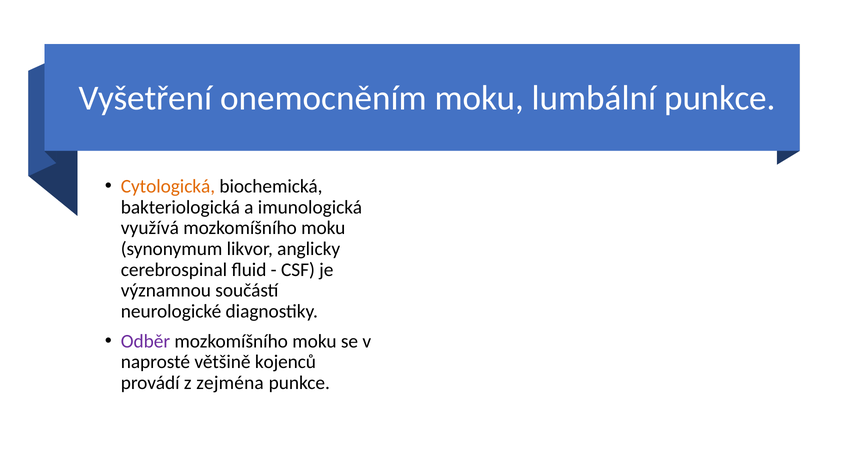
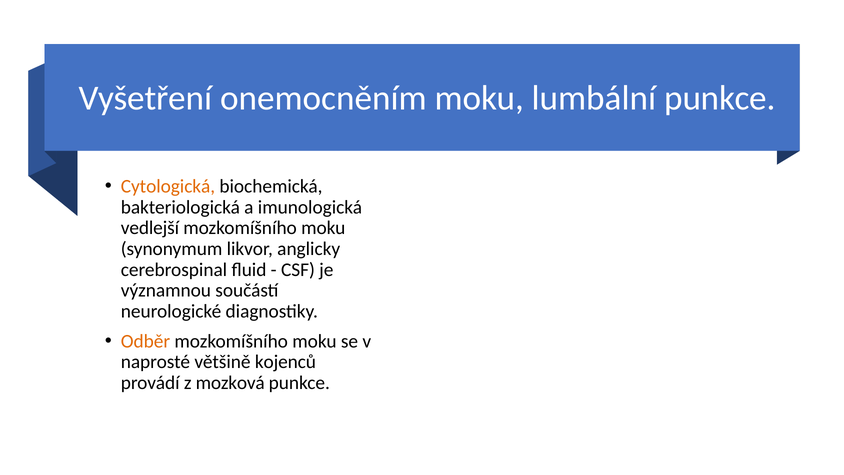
využívá: využívá -> vedlejší (150, 228)
Odběr colour: purple -> orange (145, 341)
zejména: zejména -> mozková (230, 383)
